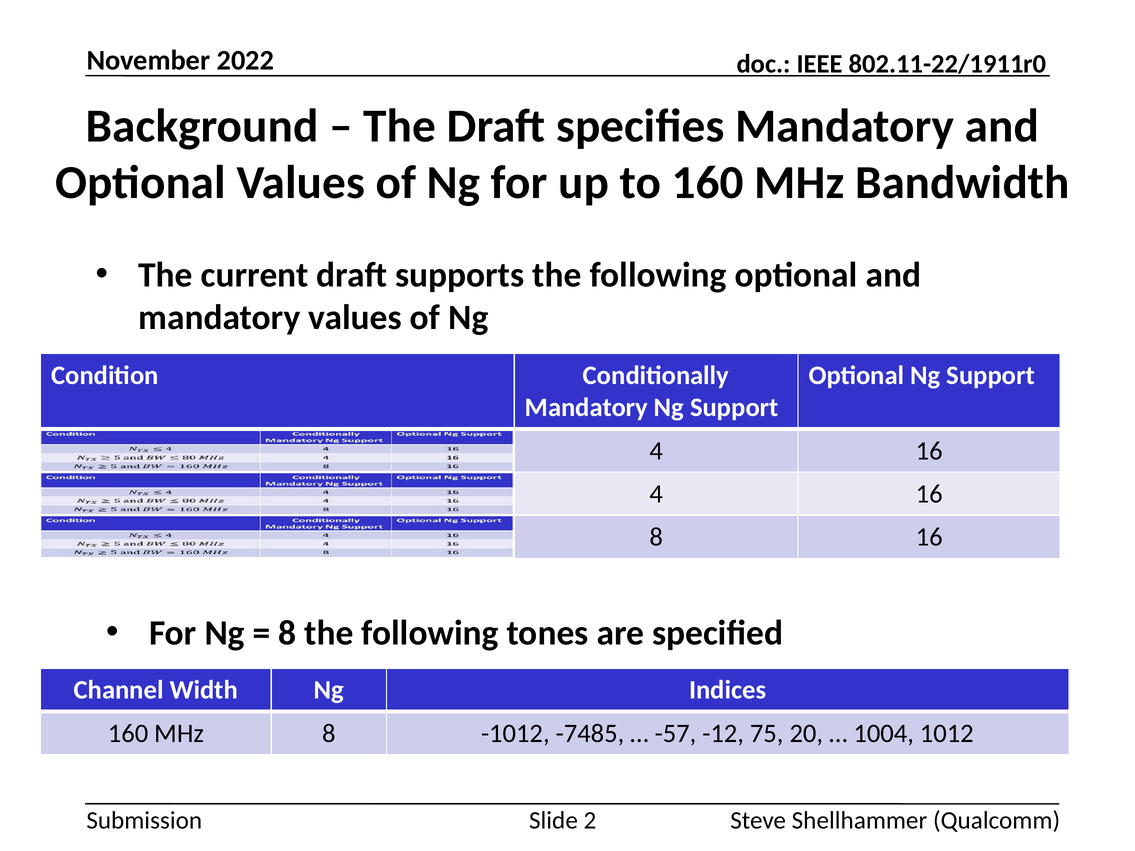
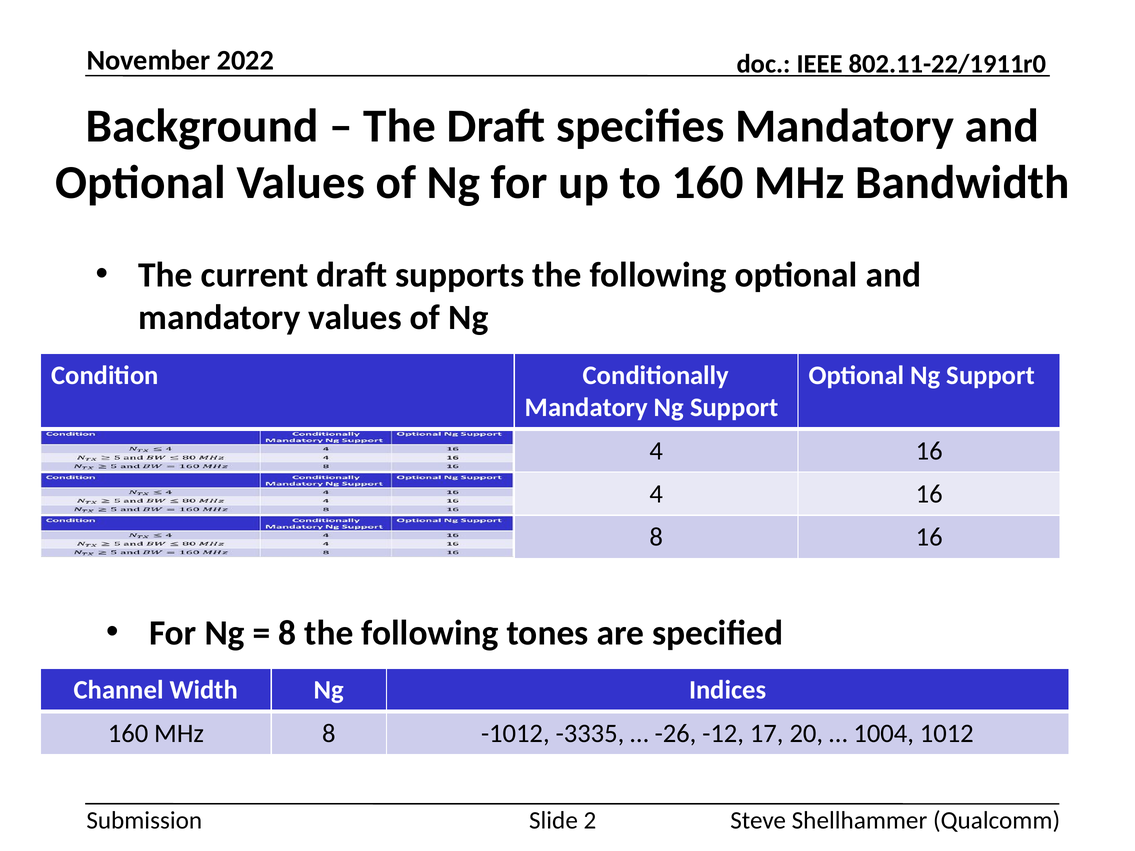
-7485: -7485 -> -3335 (590, 734)
-57: -57 -> -26 (675, 734)
75: 75 -> 17 (767, 734)
